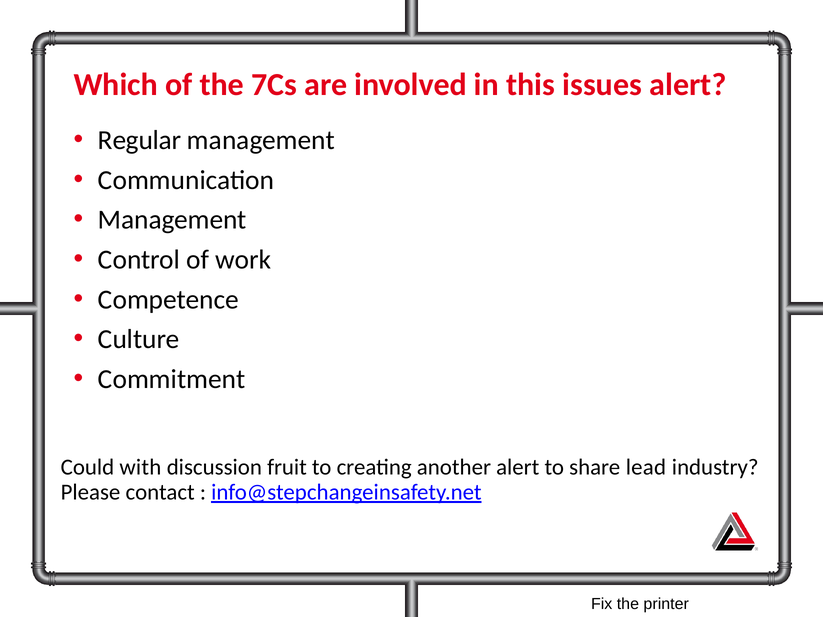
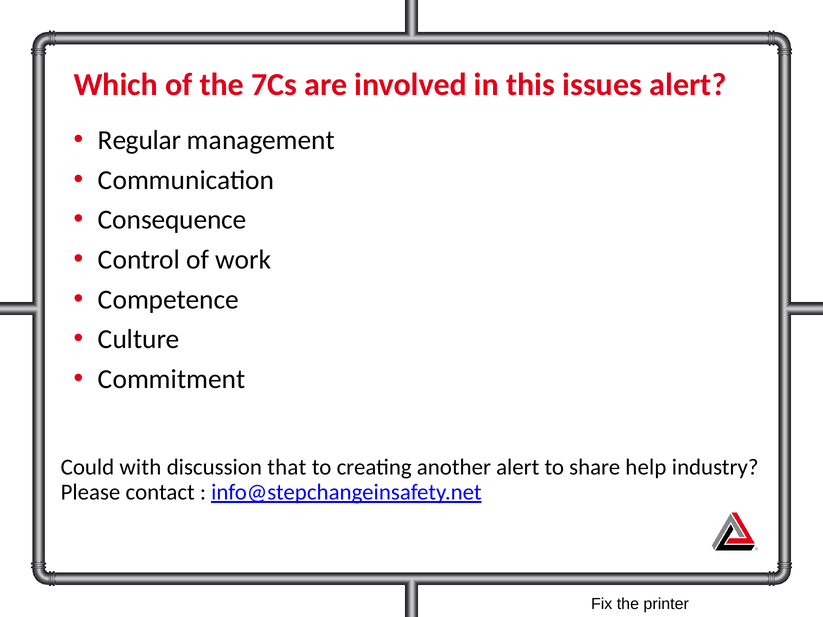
Management: Management -> Consequence (172, 220)
fruit: fruit -> that (287, 467)
lead: lead -> help (646, 467)
